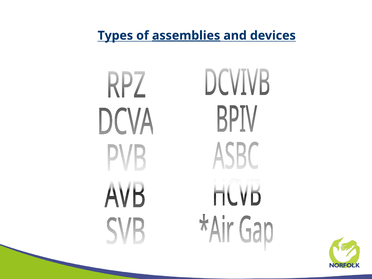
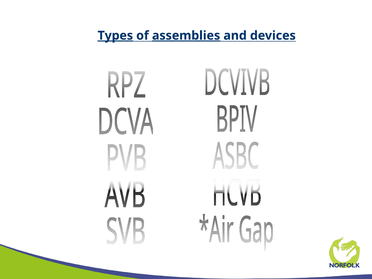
Types underline: none -> present (115, 36)
